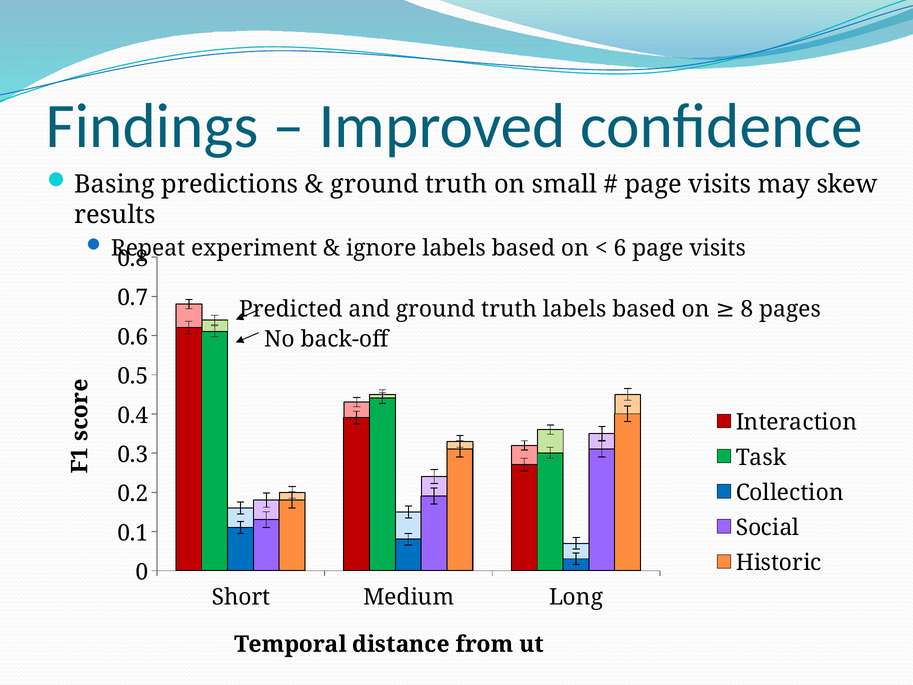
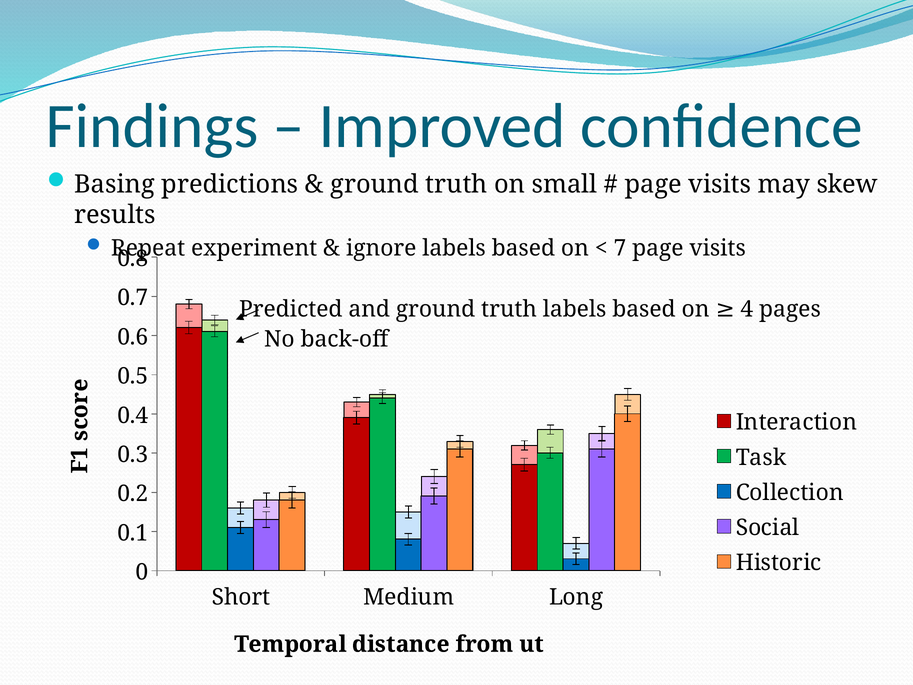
6: 6 -> 7 (620, 248)
8: 8 -> 4 (747, 309)
